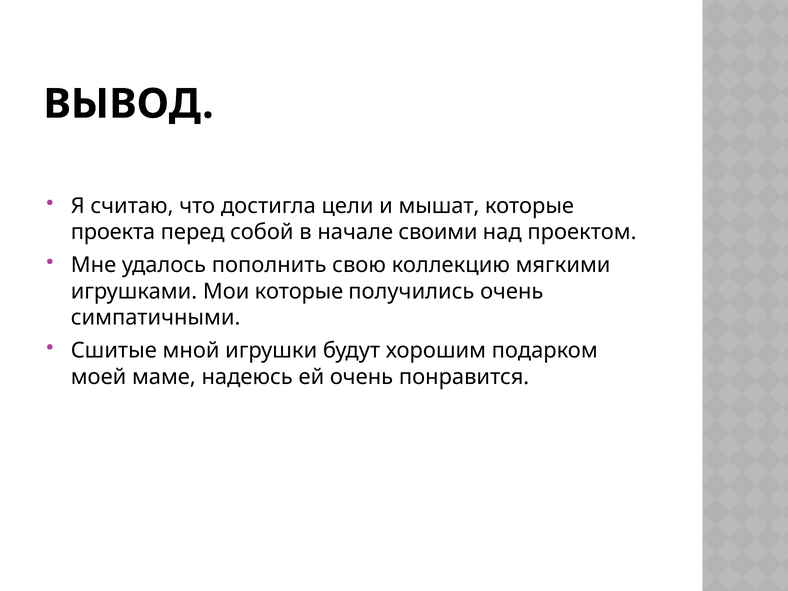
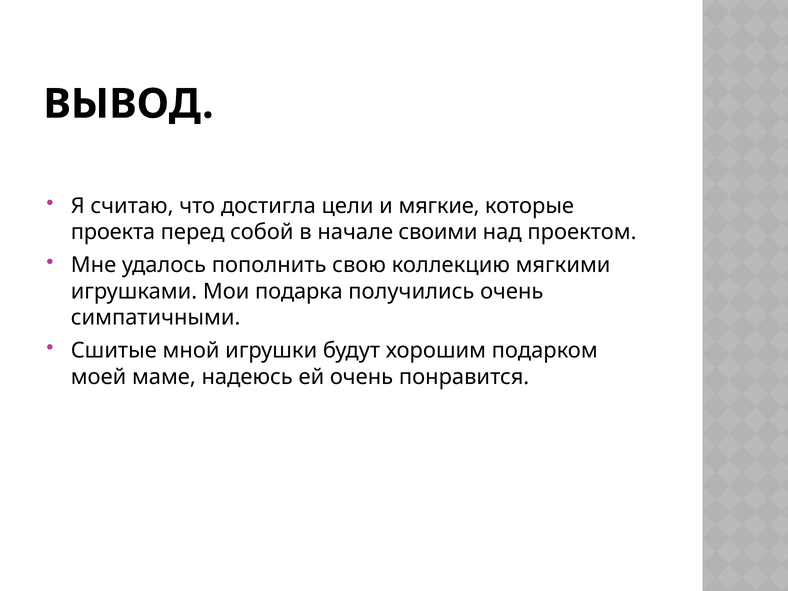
мышат: мышат -> мягкие (439, 206)
Мои которые: которые -> подарка (299, 291)
